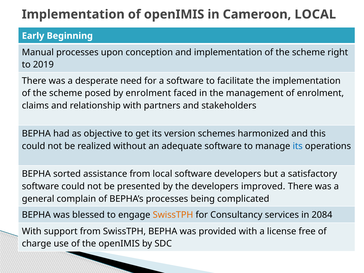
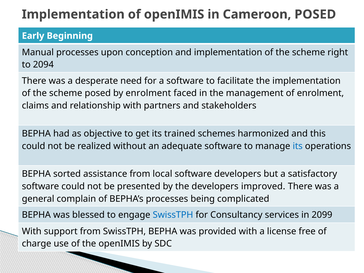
Cameroon LOCAL: LOCAL -> POSED (315, 14)
2019: 2019 -> 2094 (43, 65)
version: version -> trained (180, 134)
SwissTPH colour: orange -> blue (173, 215)
2084: 2084 -> 2099 (322, 215)
